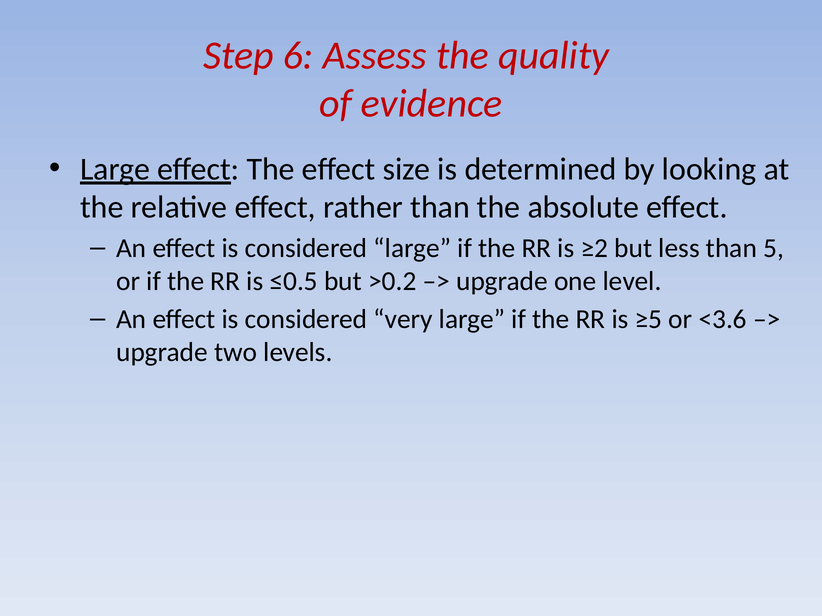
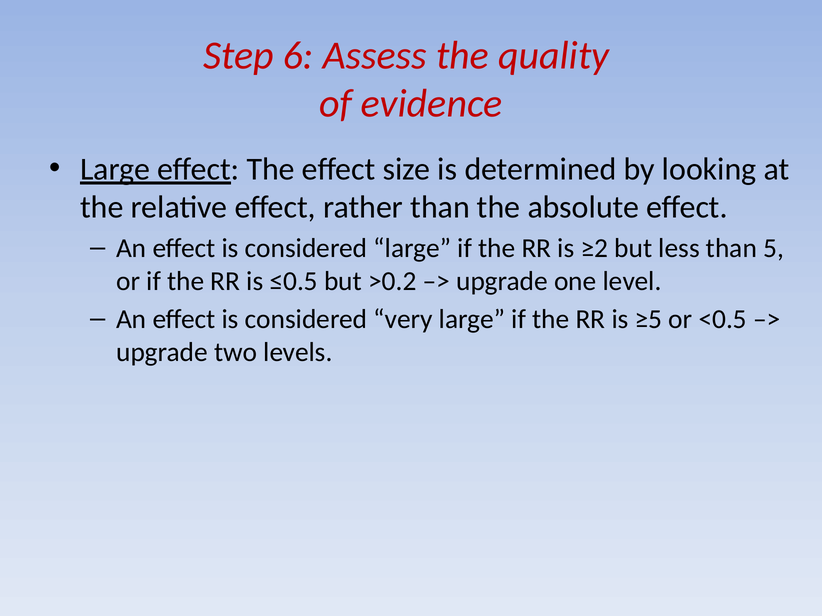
<3.6: <3.6 -> <0.5 (723, 320)
